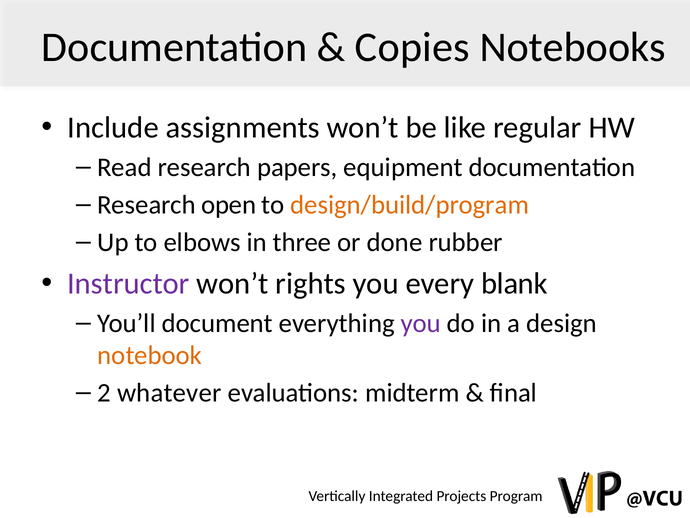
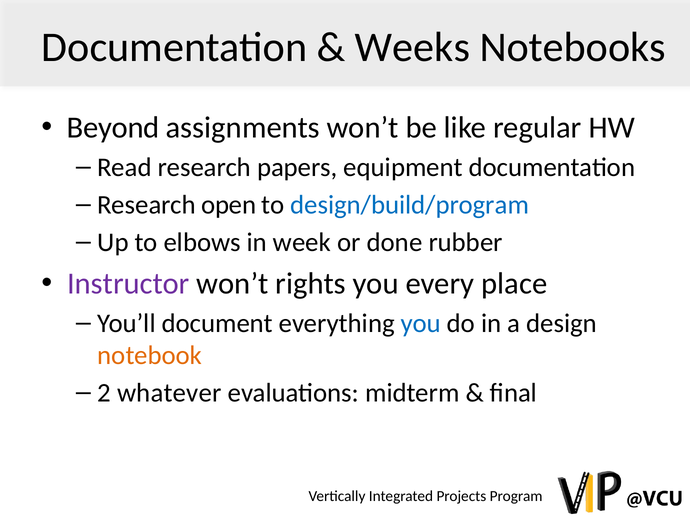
Copies: Copies -> Weeks (413, 47)
Include: Include -> Beyond (113, 127)
design/build/program colour: orange -> blue (410, 205)
three: three -> week (302, 242)
blank: blank -> place (514, 283)
you colour: purple -> blue (421, 323)
